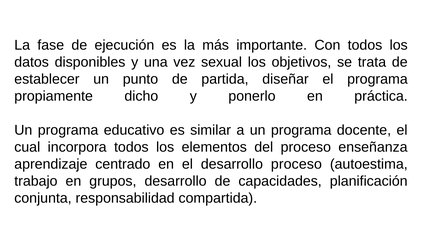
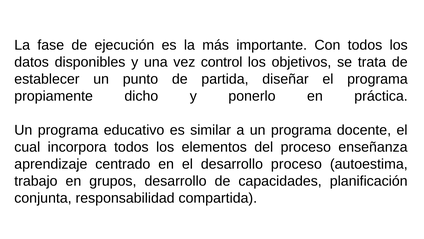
sexual: sexual -> control (222, 62)
